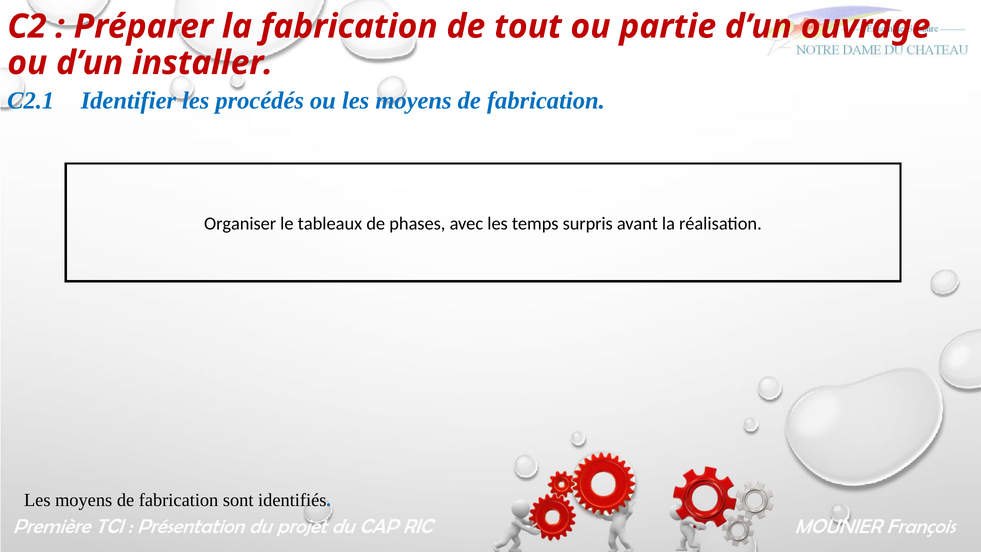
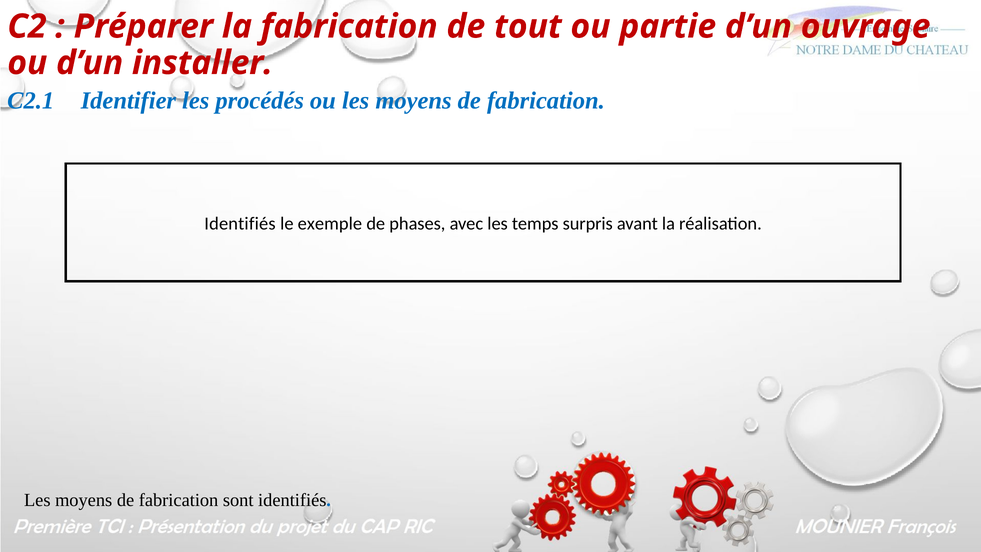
Organiser: Organiser -> Identifiés (240, 224)
tableaux: tableaux -> exemple (330, 224)
